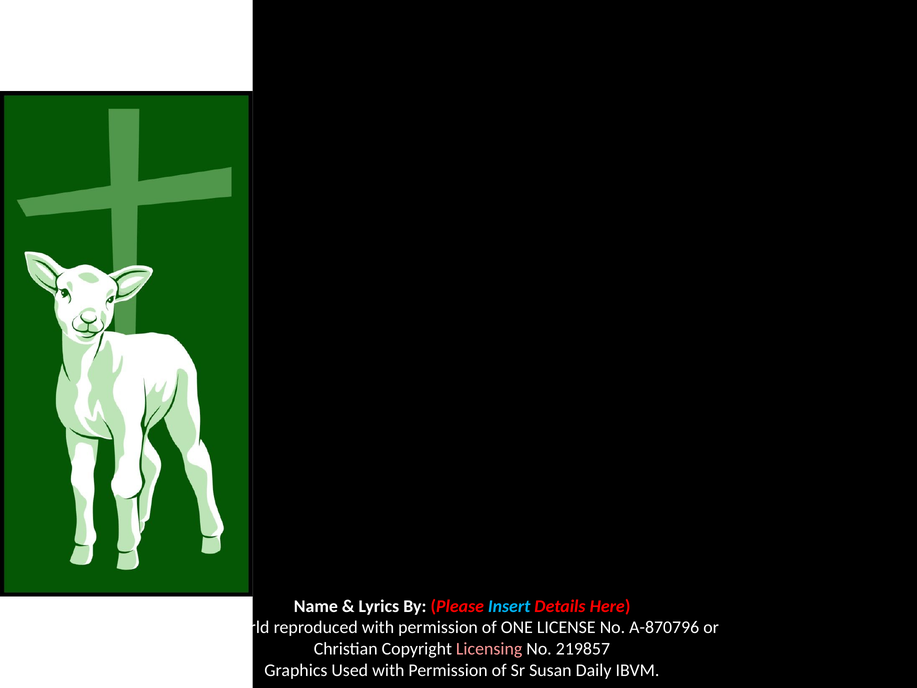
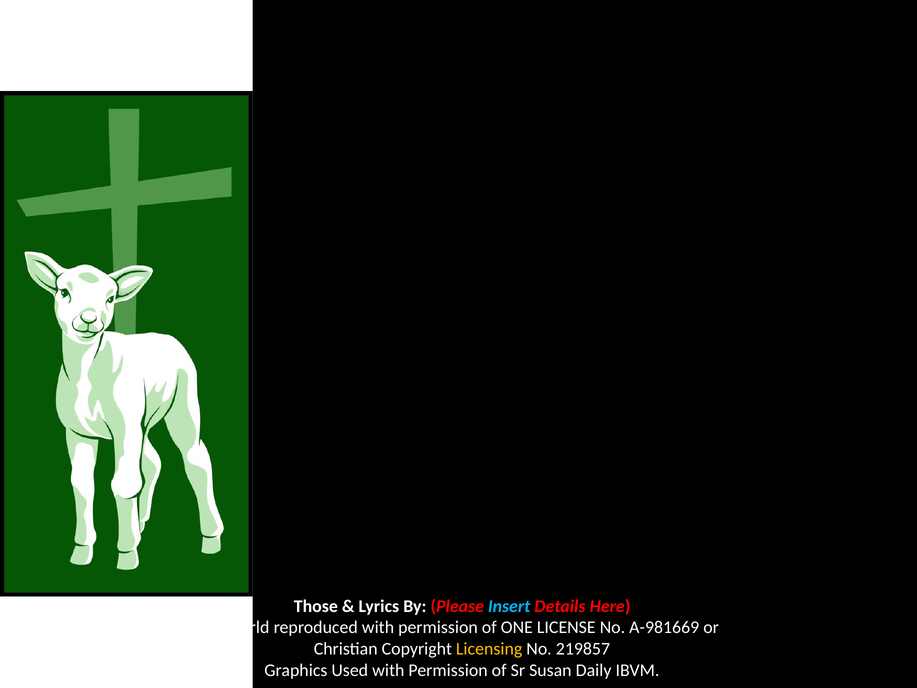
Name: Name -> Those (316, 606)
A-870796: A-870796 -> A-981669 (664, 627)
Licensing colour: pink -> yellow (489, 649)
